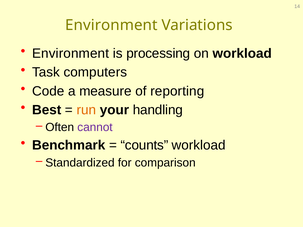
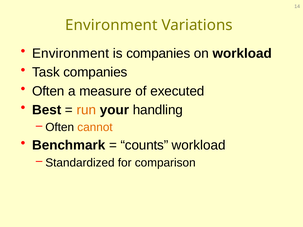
is processing: processing -> companies (158, 53)
Task computers: computers -> companies (95, 72)
Code: Code -> Often (48, 91)
reporting: reporting -> executed (177, 91)
cannot colour: purple -> orange (95, 127)
